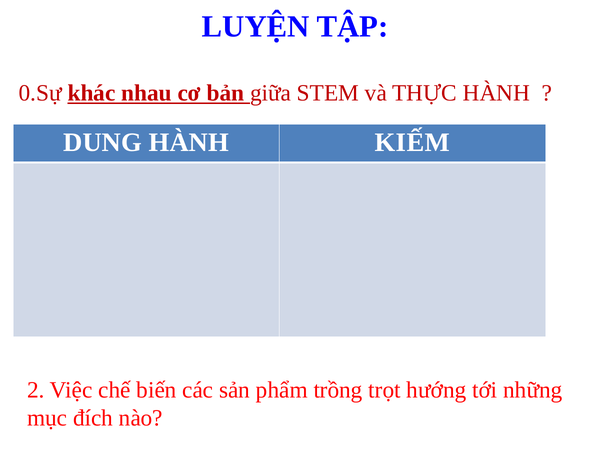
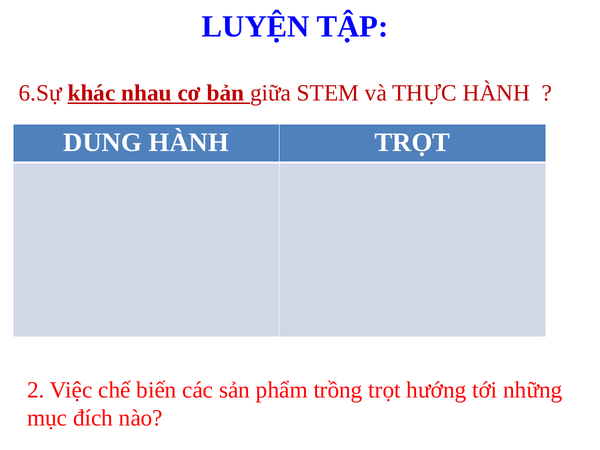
0.Sự: 0.Sự -> 6.Sự (40, 93)
HÀNH KIẾM: KIẾM -> TRỌT (412, 142)
